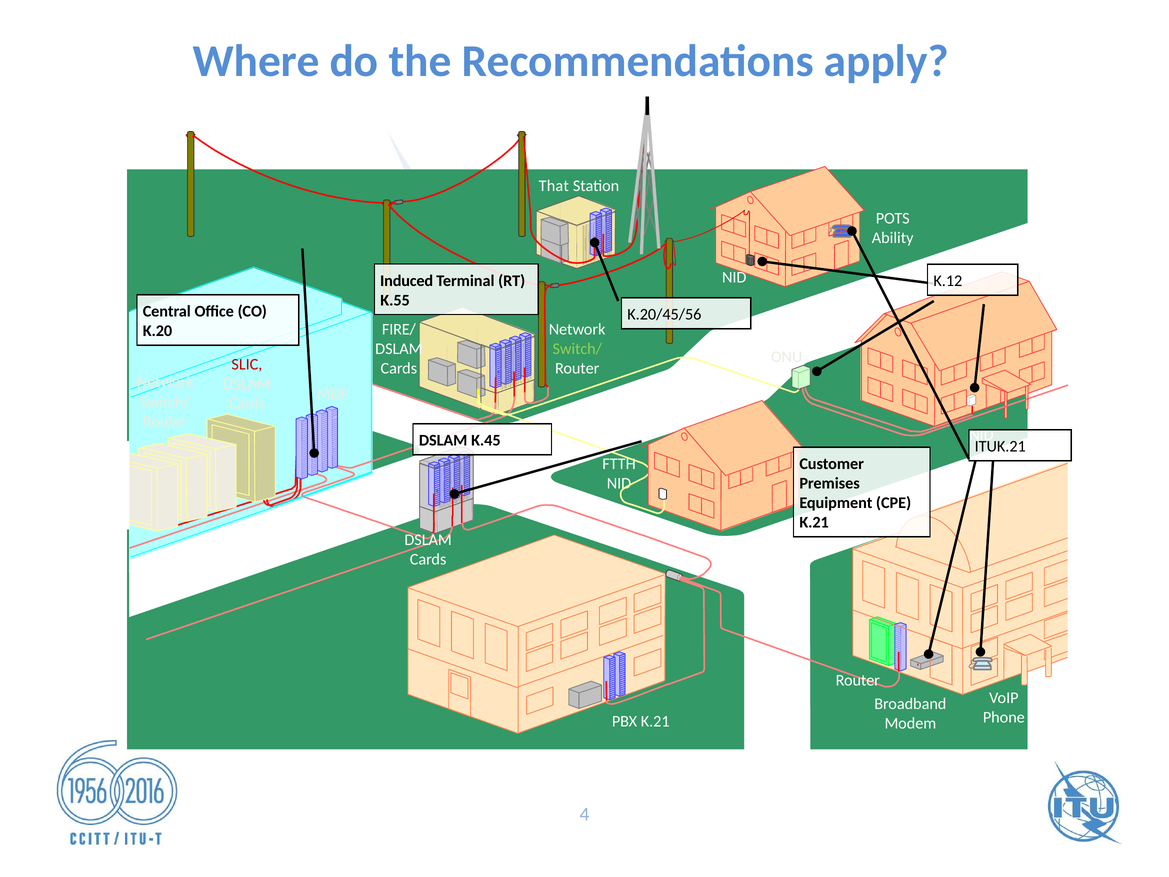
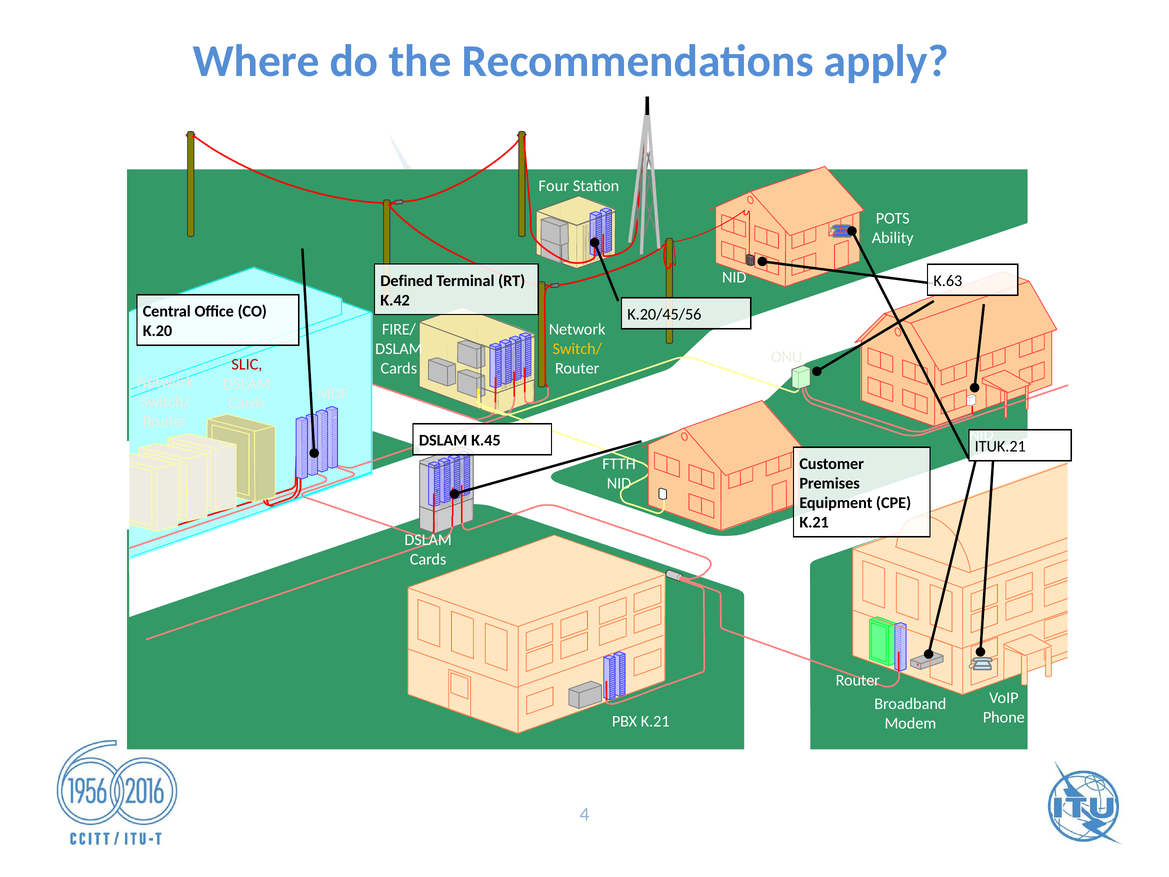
That: That -> Four (554, 186)
Induced: Induced -> Defined (407, 281)
K.12: K.12 -> K.63 (948, 281)
K.55: K.55 -> K.42 (395, 300)
Switch/ colour: light green -> yellow (577, 349)
